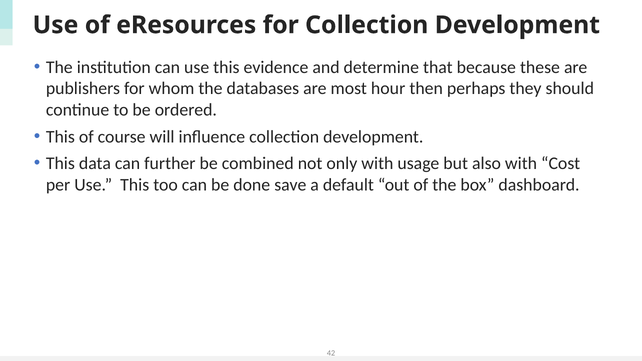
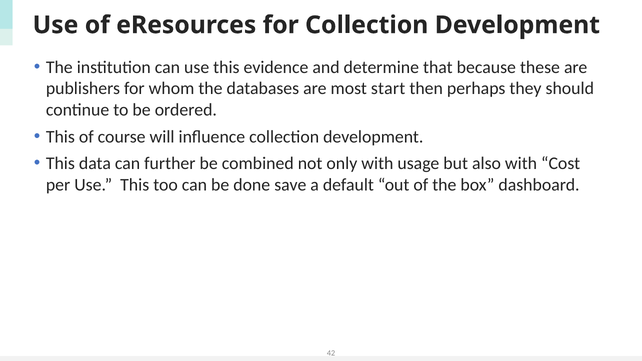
hour: hour -> start (388, 89)
